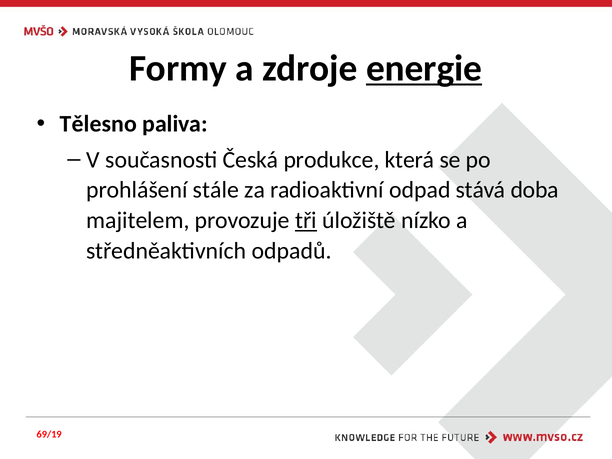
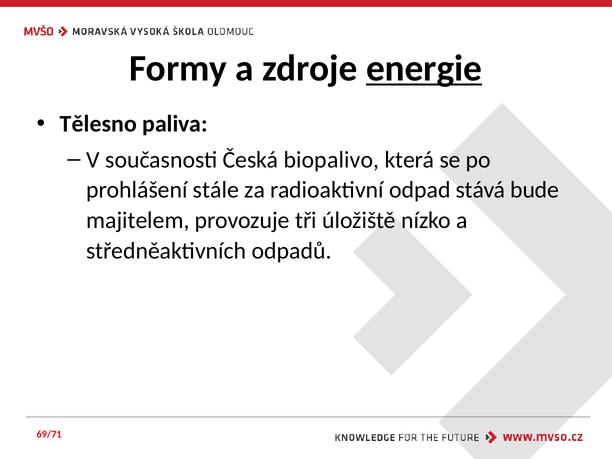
produkce: produkce -> biopalivo (331, 160)
doba: doba -> bude (535, 190)
tři underline: present -> none (306, 221)
69/19: 69/19 -> 69/71 (49, 434)
